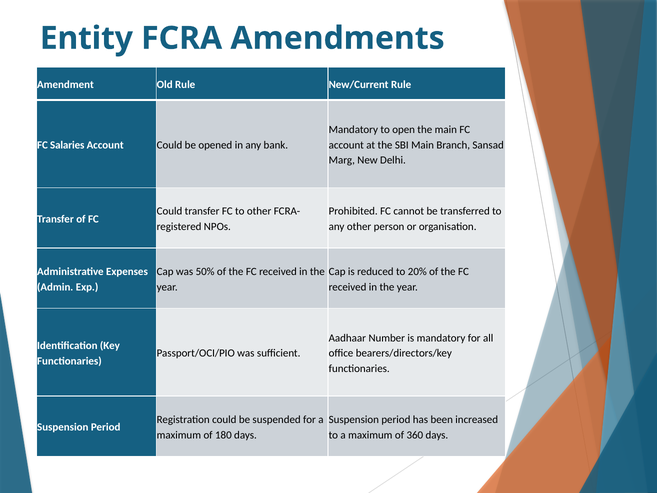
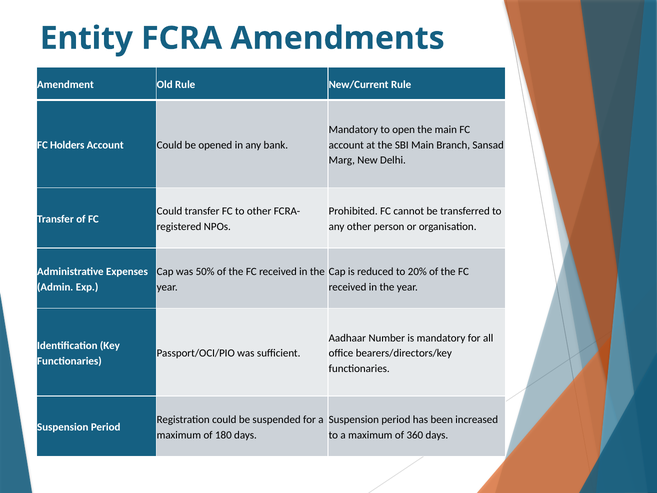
Salaries: Salaries -> Holders (67, 145)
